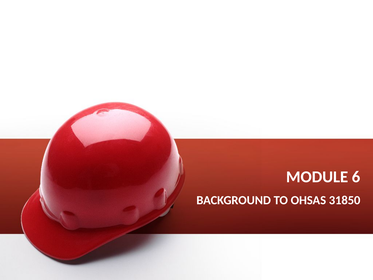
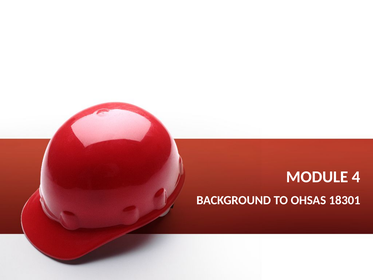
6: 6 -> 4 (356, 177)
31850: 31850 -> 18301 (345, 200)
